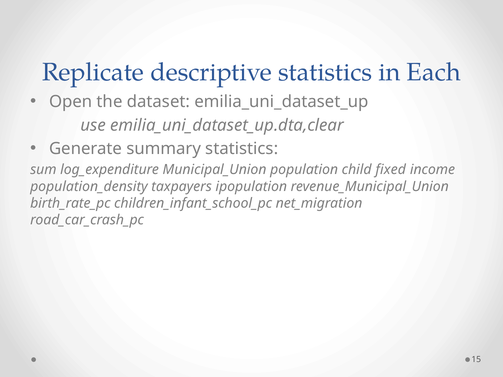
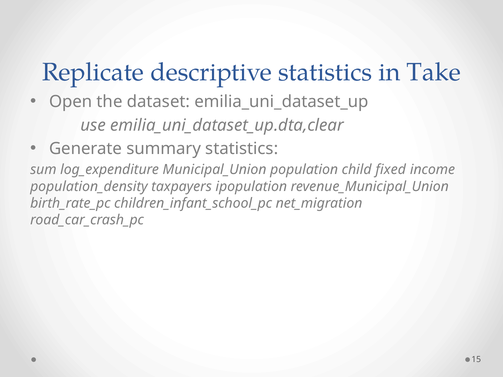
Each: Each -> Take (434, 72)
